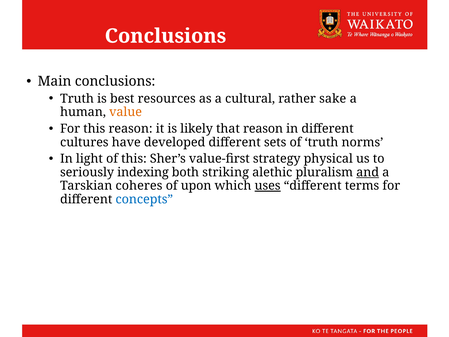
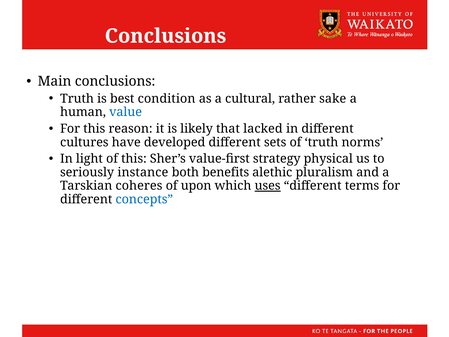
resources: resources -> condition (167, 99)
value colour: orange -> blue (126, 112)
that reason: reason -> lacked (263, 129)
indexing: indexing -> instance (143, 172)
striking: striking -> benefits (226, 172)
and underline: present -> none (368, 172)
